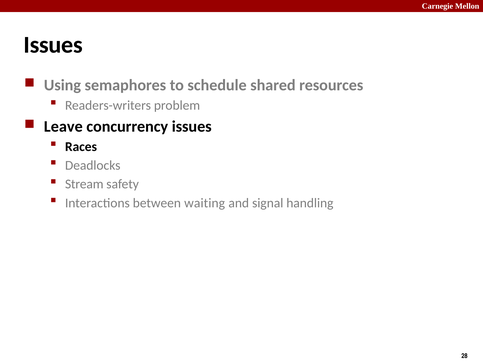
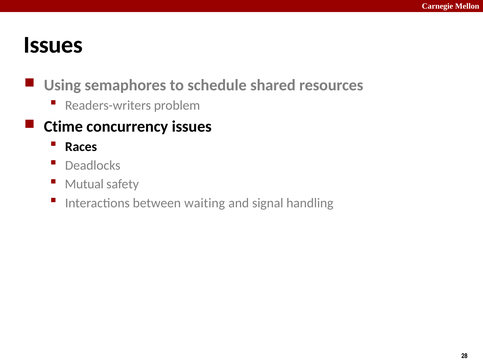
Leave: Leave -> Ctime (63, 126)
Stream: Stream -> Mutual (84, 184)
